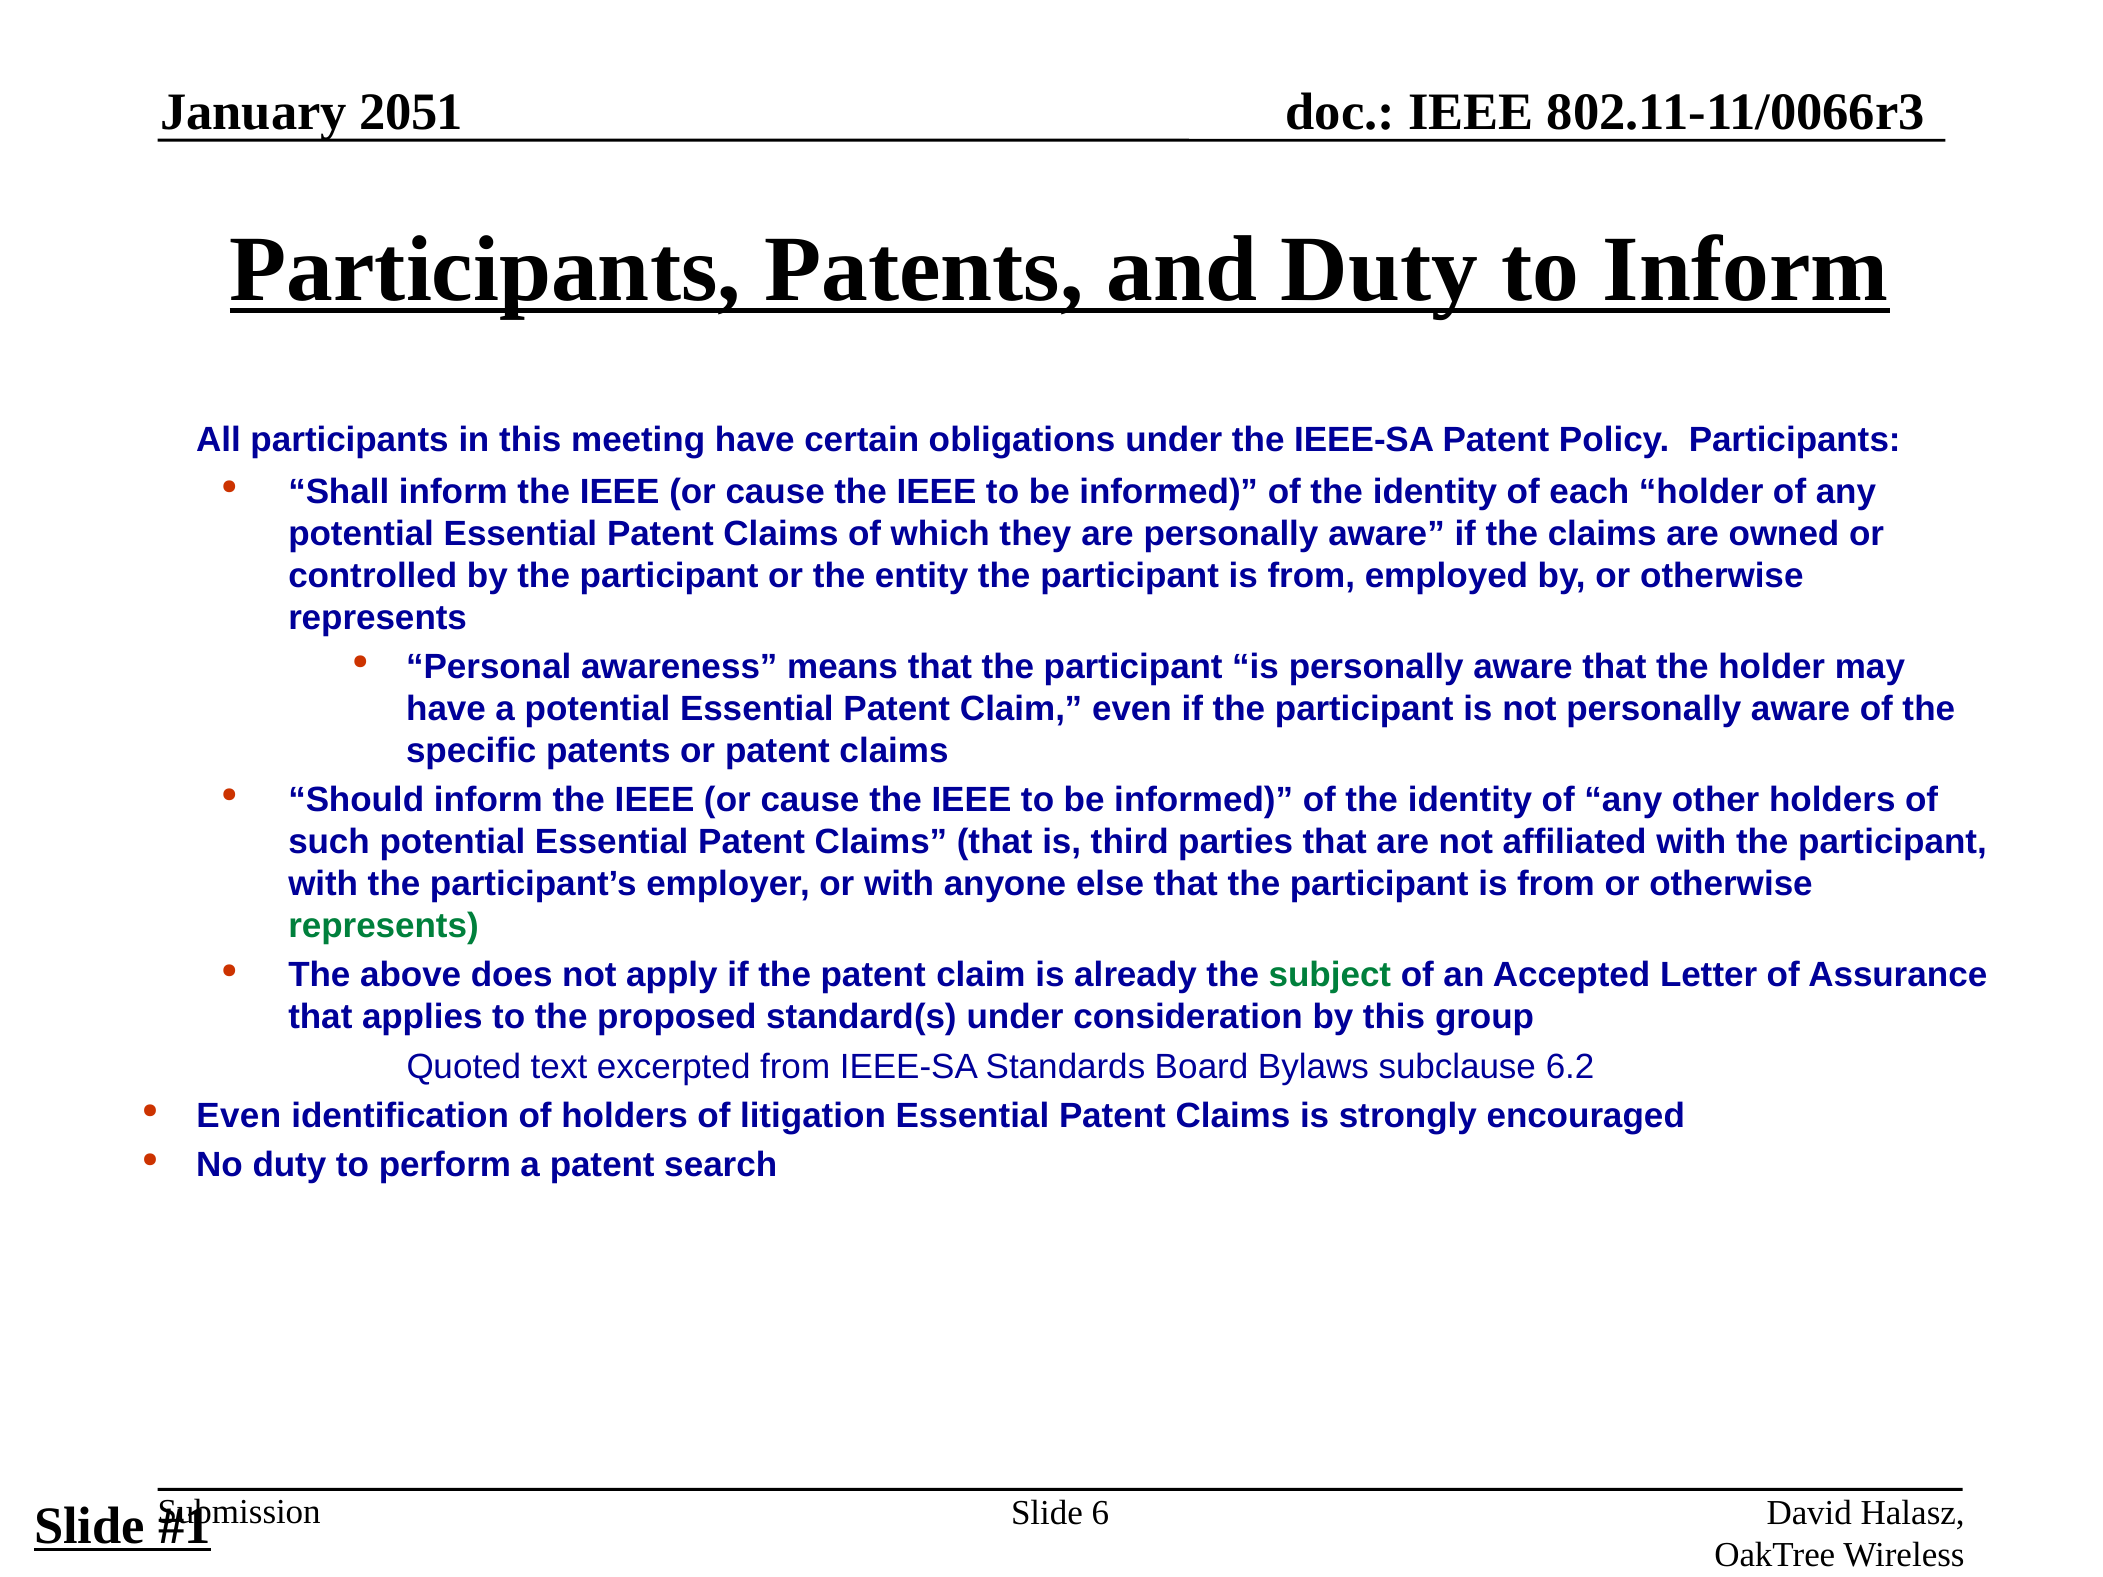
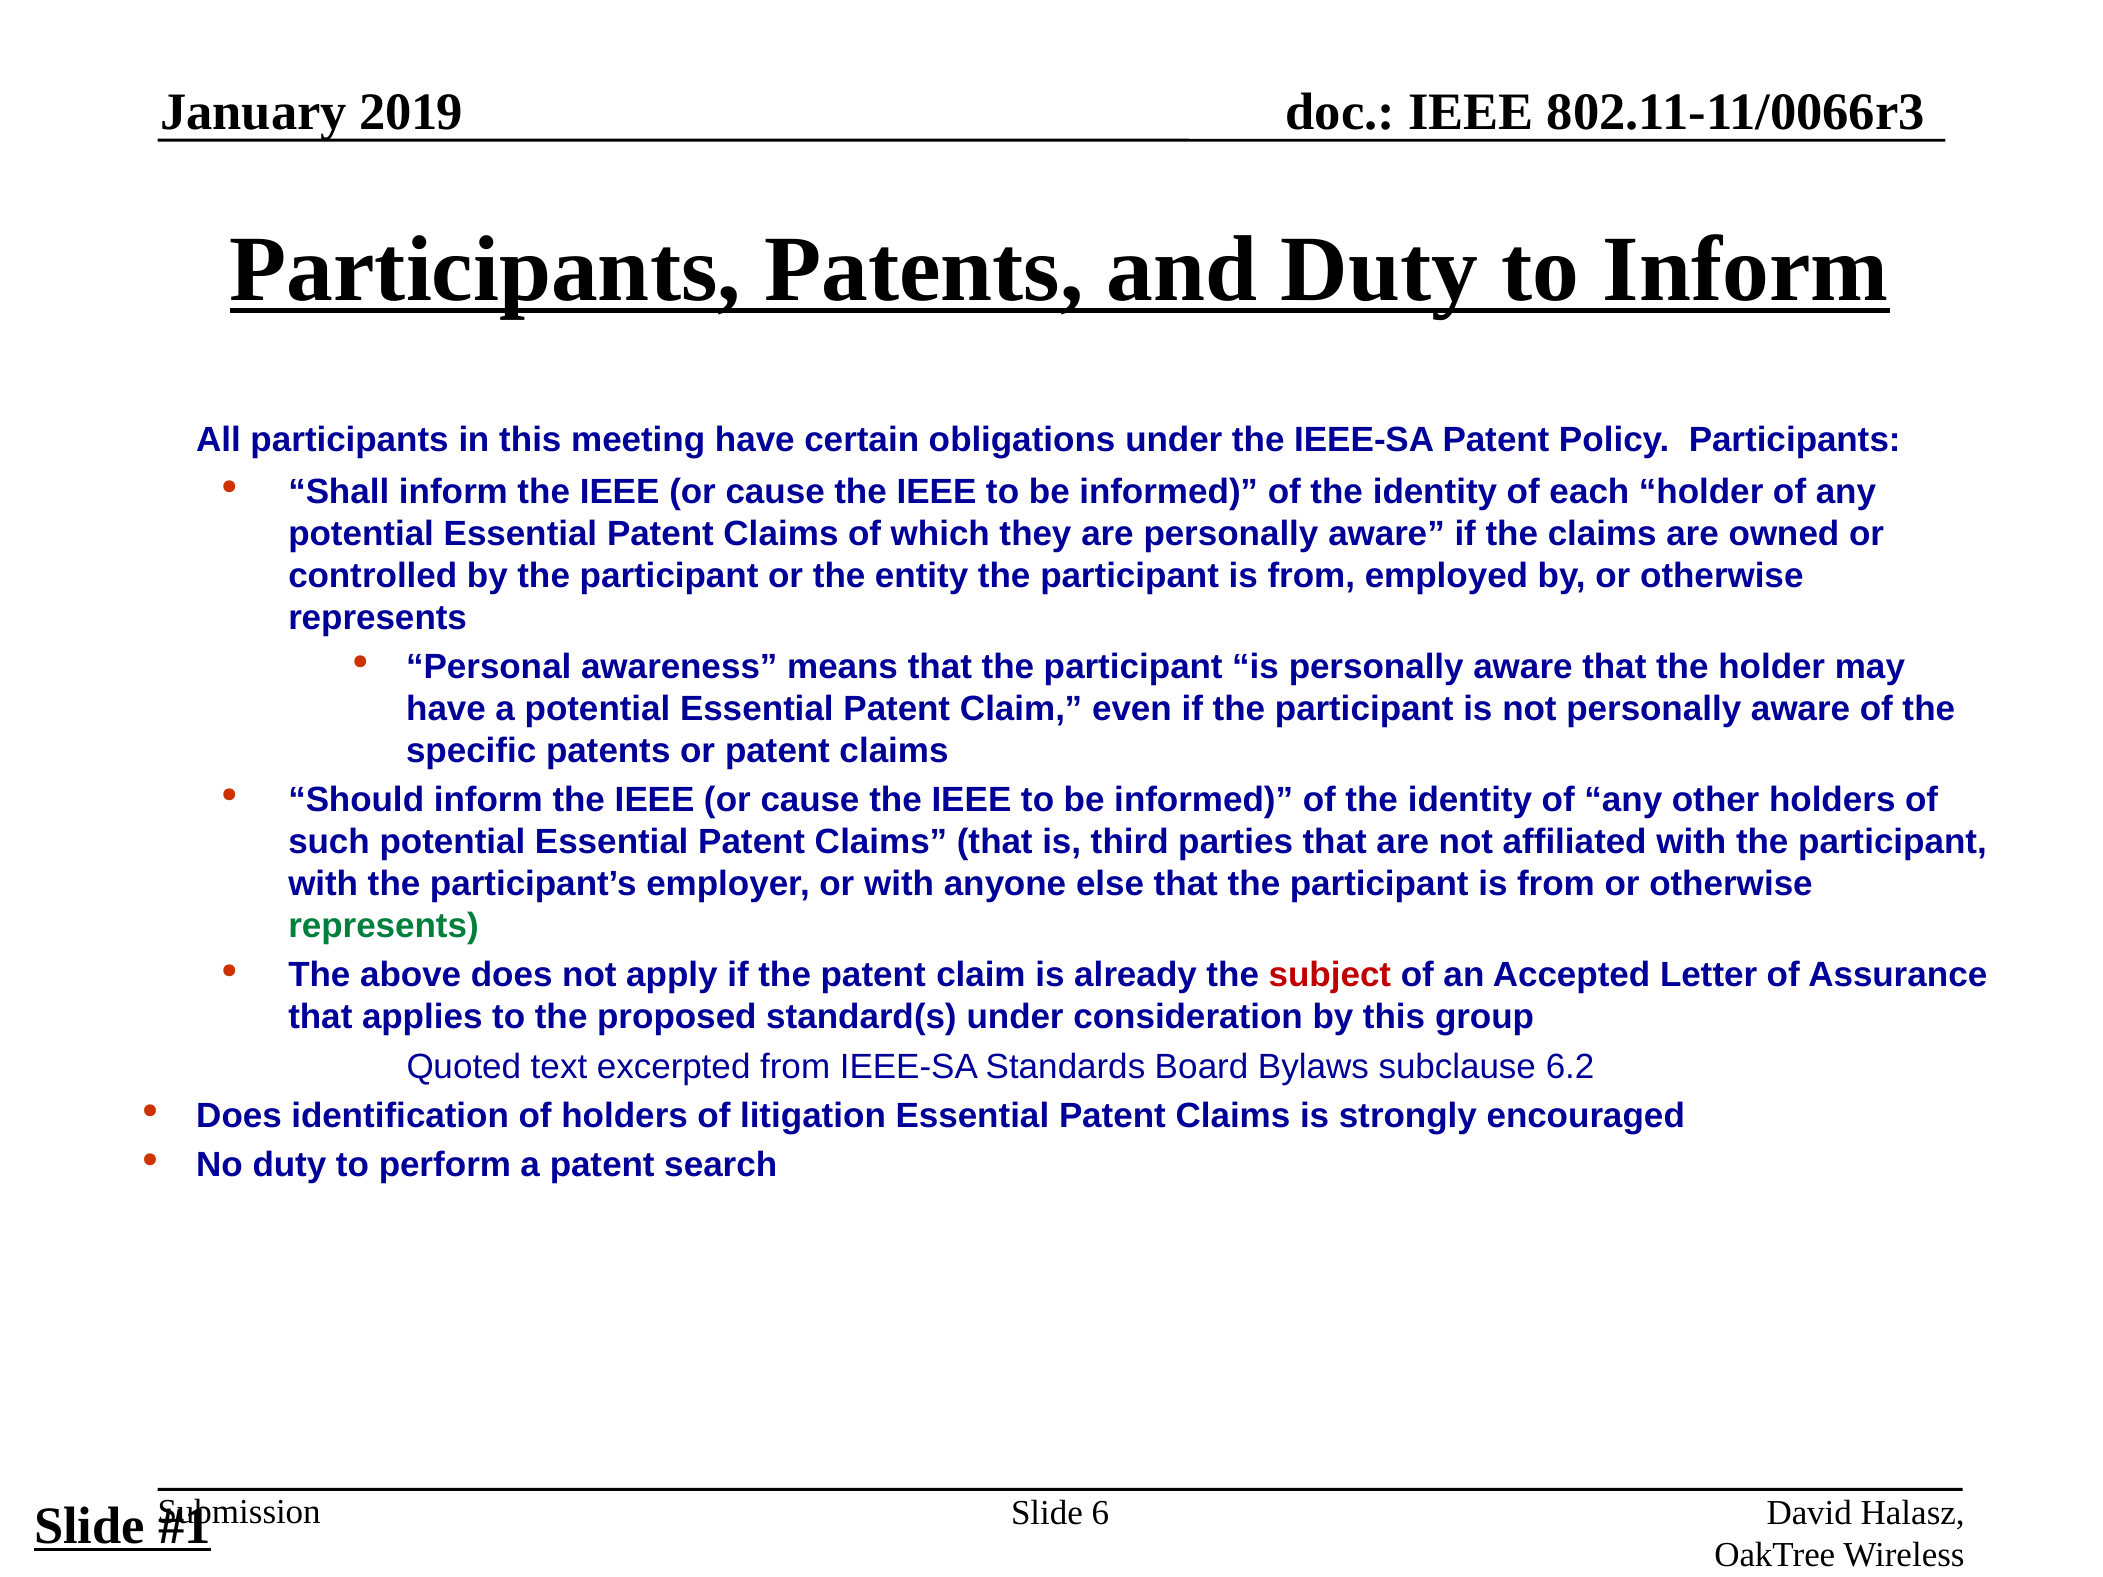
2051: 2051 -> 2019 (411, 112)
subject colour: green -> red (1330, 976)
Even: Even -> Does (239, 1116)
